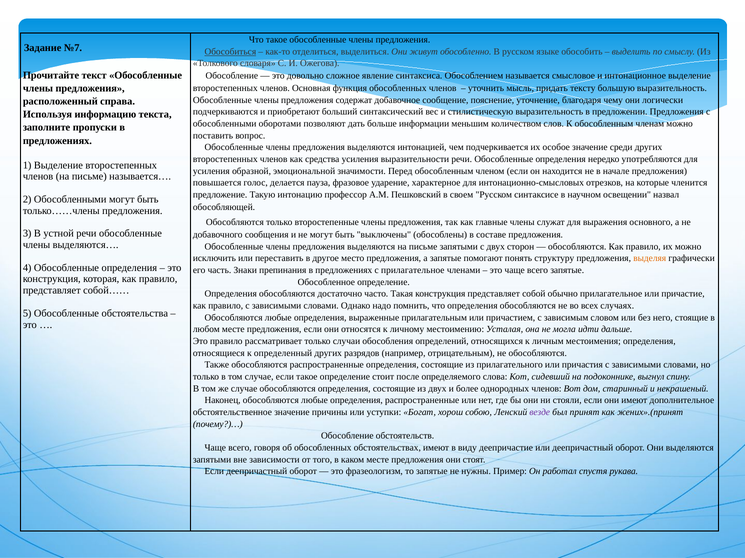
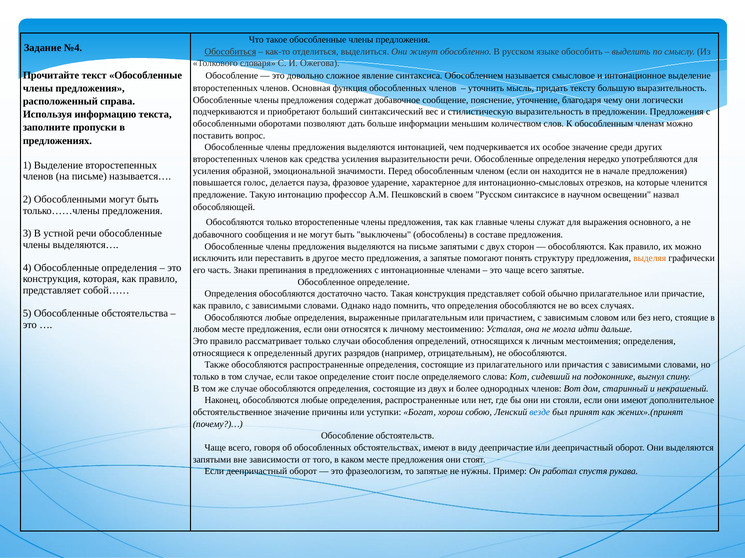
№7: №7 -> №4 (73, 48)
с прилагательное: прилагательное -> интонационные (413, 271)
везде colour: purple -> blue (540, 413)
